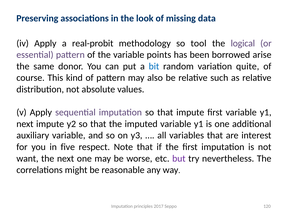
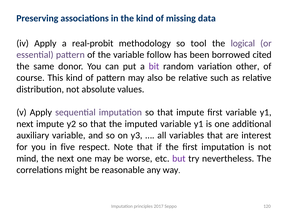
the look: look -> kind (145, 18)
points: points -> follow (159, 55)
arise: arise -> cited (262, 55)
bit colour: blue -> purple (154, 66)
quite: quite -> other (248, 66)
want: want -> mind (27, 158)
